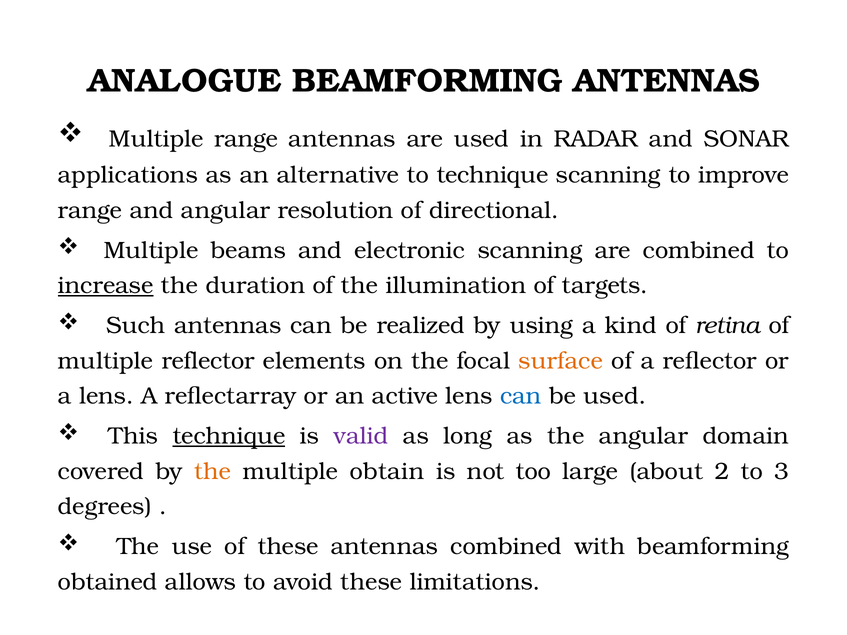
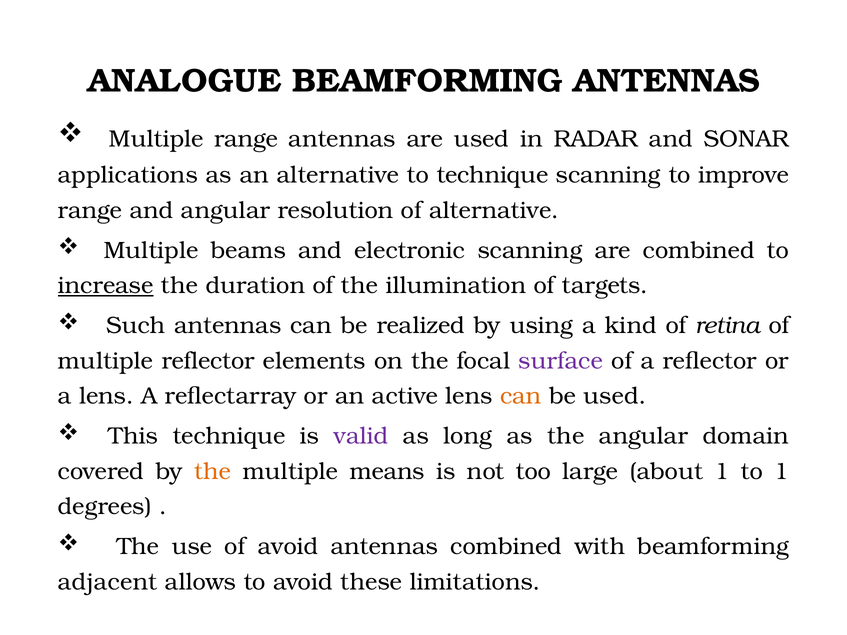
of directional: directional -> alternative (494, 211)
surface colour: orange -> purple (561, 361)
can colour: blue -> orange (521, 396)
technique underline: present -> none (229, 436)
obtain: obtain -> means (387, 472)
about 2: 2 -> 1 (722, 472)
to 3: 3 -> 1 (782, 472)
of these: these -> avoid (288, 547)
obtained: obtained -> adjacent (108, 582)
